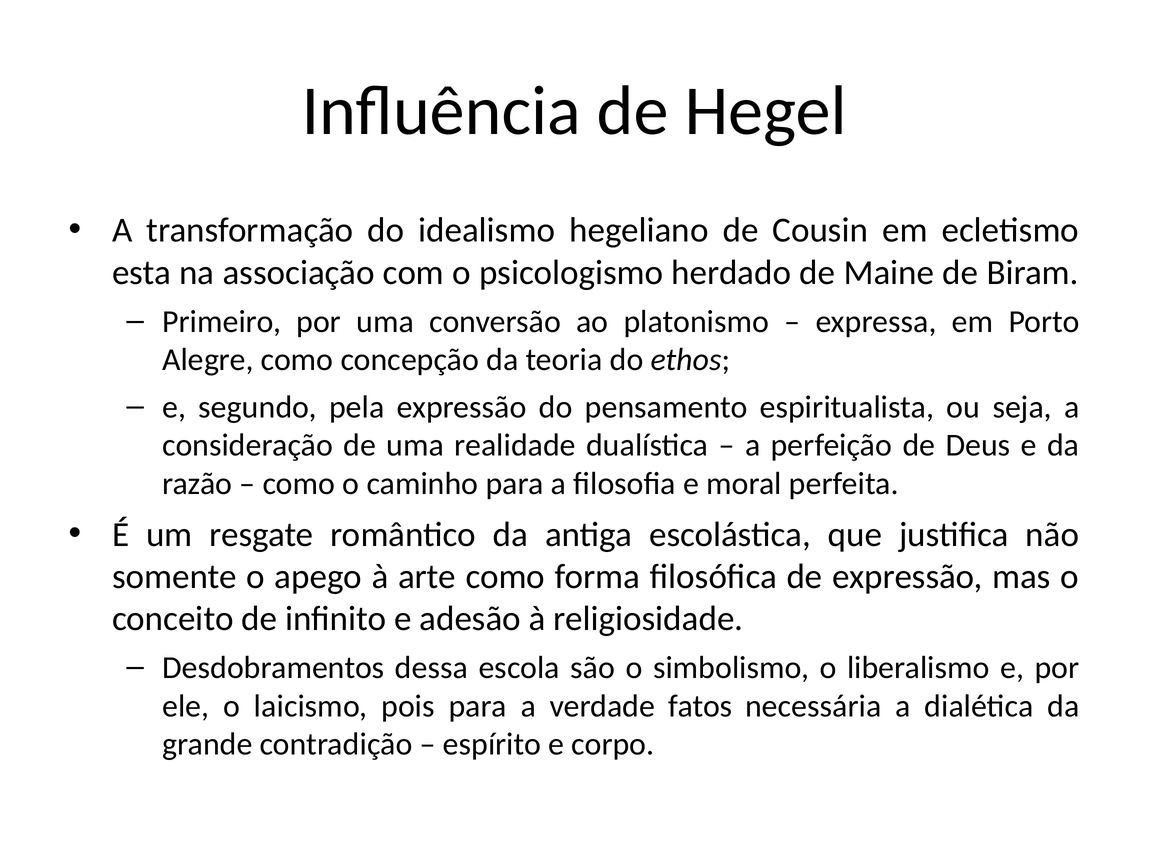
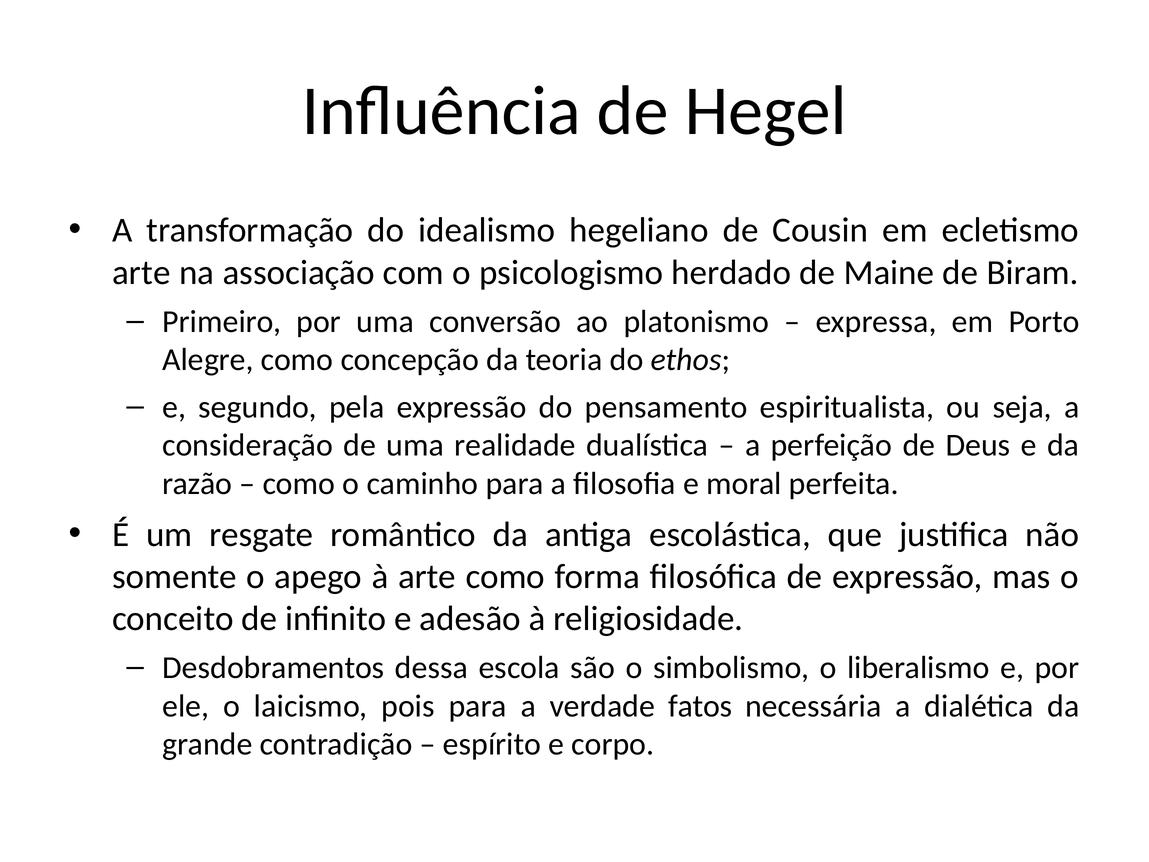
esta: esta -> arte (141, 272)
